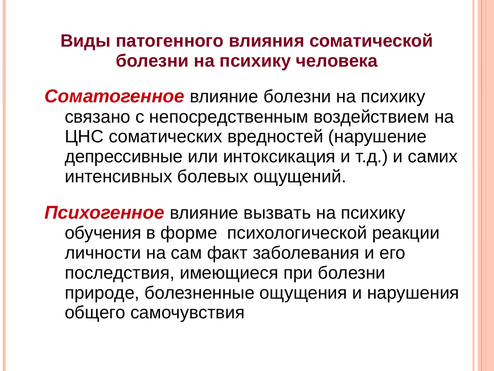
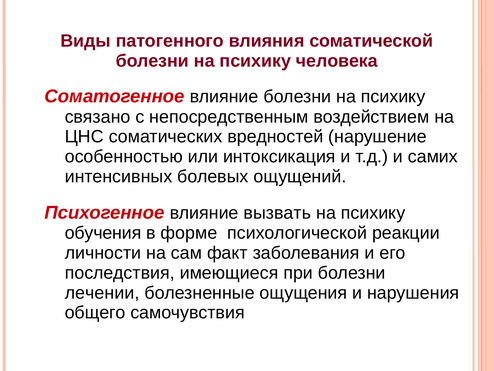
депрессивные: депрессивные -> особенностью (124, 156)
природе: природе -> лечении (102, 292)
